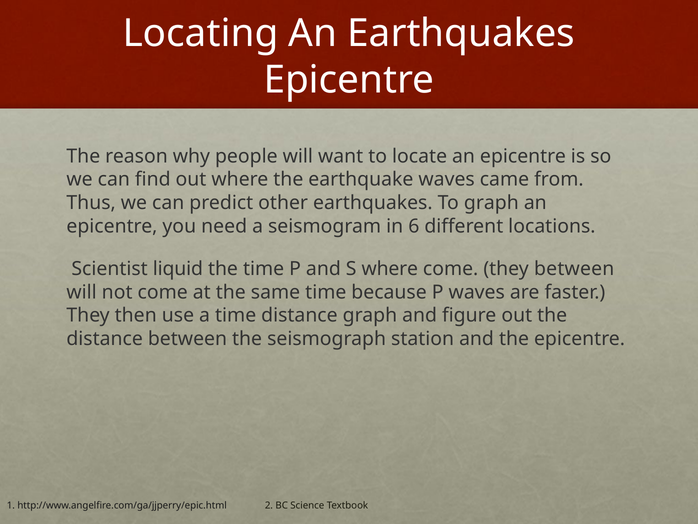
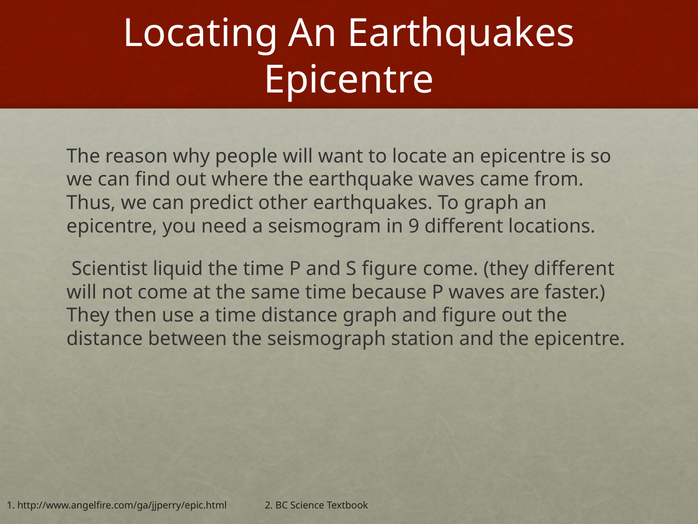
6: 6 -> 9 (414, 226)
S where: where -> figure (390, 269)
they between: between -> different (574, 269)
